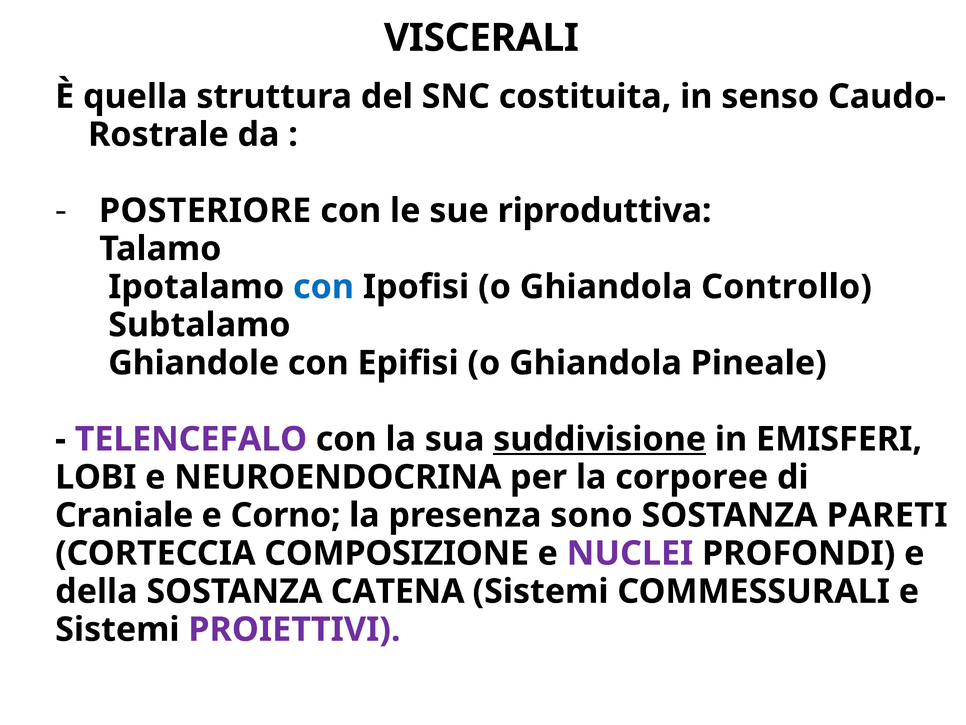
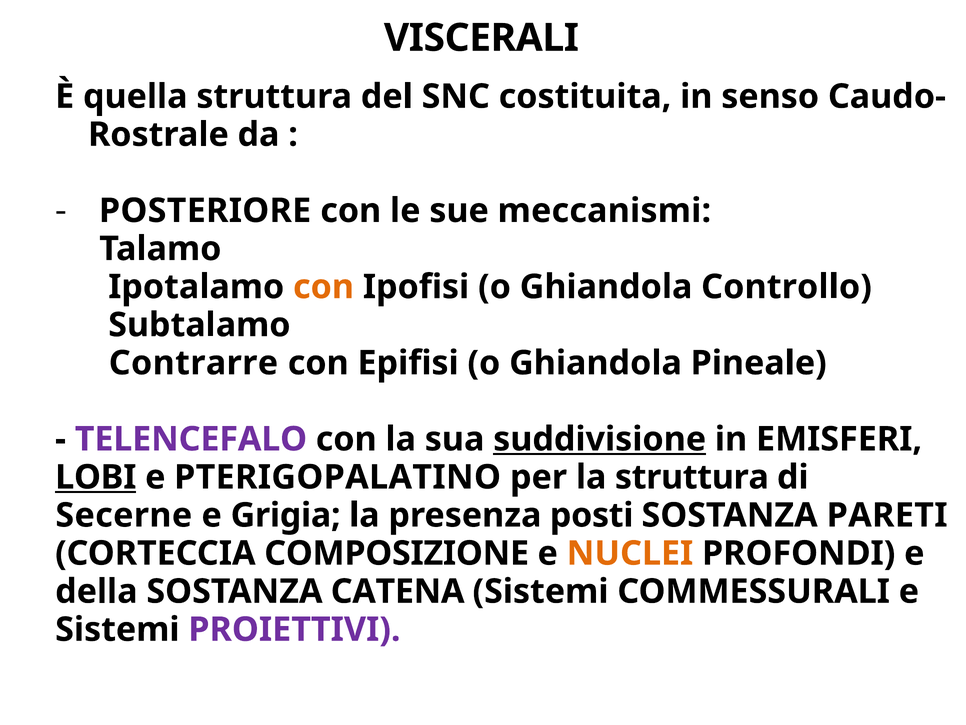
riproduttiva: riproduttiva -> meccanismi (604, 211)
con colour: blue -> orange (324, 287)
Ghiandole: Ghiandole -> Contrarre (193, 363)
LOBI underline: none -> present (96, 477)
NEUROENDOCRINA: NEUROENDOCRINA -> PTERIGOPALATINO (338, 477)
la corporee: corporee -> struttura (692, 477)
Craniale: Craniale -> Secerne (124, 515)
Corno: Corno -> Grigia (286, 515)
sono: sono -> posti (592, 515)
NUCLEI colour: purple -> orange (630, 553)
